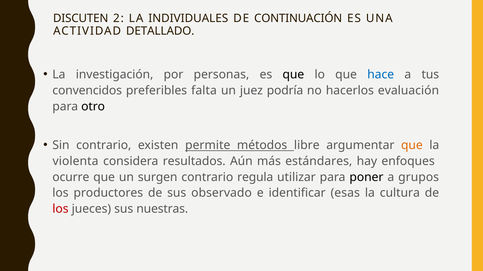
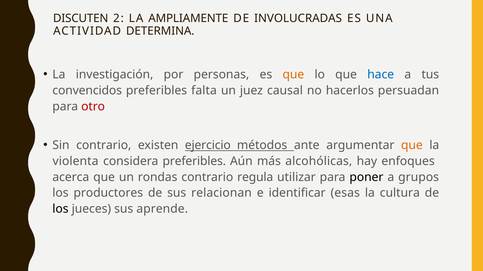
INDIVIDUALES: INDIVIDUALES -> AMPLIAMENTE (188, 18)
CONTINUACIÓN: CONTINUACIÓN -> INVOLUCRADAS (298, 18)
DETALLADO: DETALLADO -> DETERMINA (160, 31)
que colour: black -> orange (293, 75)
podría: podría -> causal (285, 91)
evaluación: evaluación -> persuadan (408, 91)
otro colour: black -> red (93, 107)
permite: permite -> ejercicio (208, 146)
libre: libre -> ante (307, 146)
considera resultados: resultados -> preferibles (194, 162)
estándares: estándares -> alcohólicas (319, 162)
ocurre: ocurre -> acerca (71, 177)
surgen: surgen -> rondas (158, 177)
observado: observado -> relacionan (221, 193)
los colour: red -> black (60, 209)
nuestras: nuestras -> aprende (162, 209)
